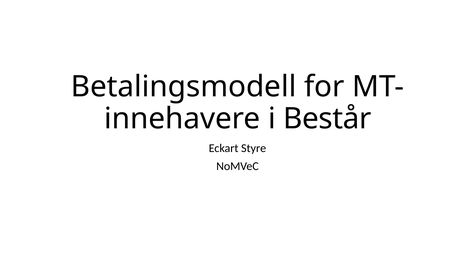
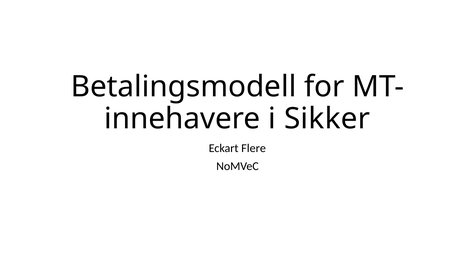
Består: Består -> Sikker (327, 119)
Styre: Styre -> Flere (254, 148)
